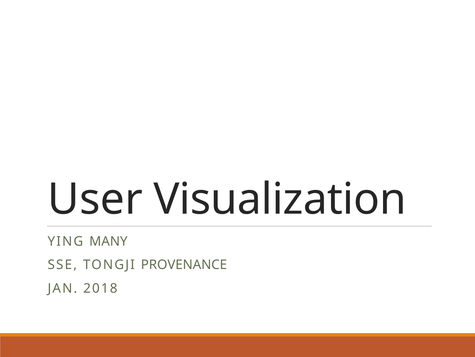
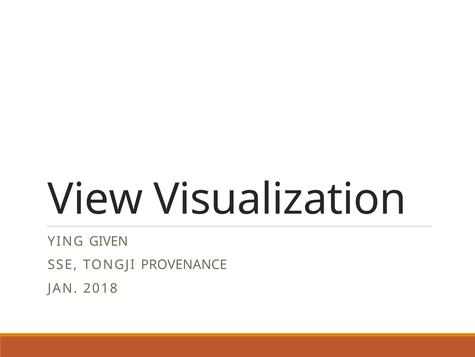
User: User -> View (95, 199)
MANY: MANY -> GIVEN (109, 241)
